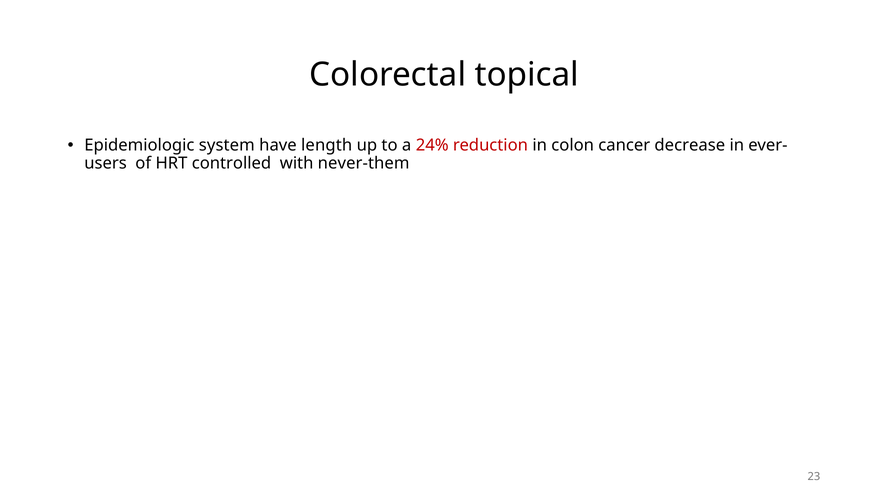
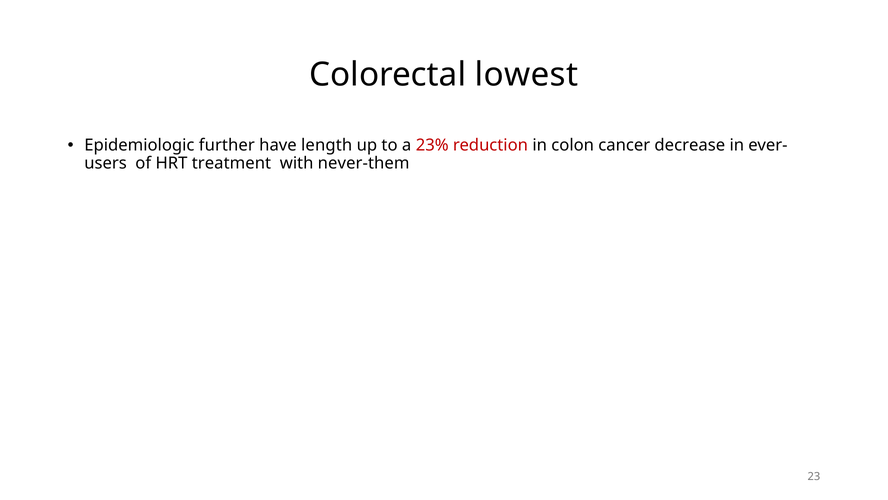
topical: topical -> lowest (527, 75)
system: system -> further (227, 145)
24%: 24% -> 23% (432, 145)
controlled: controlled -> treatment (231, 163)
